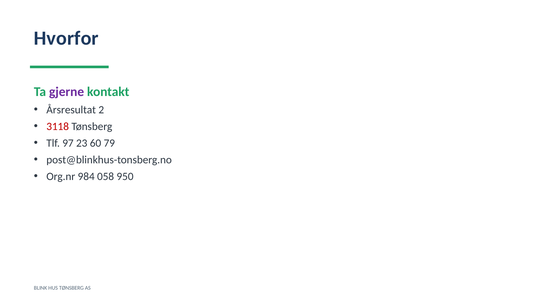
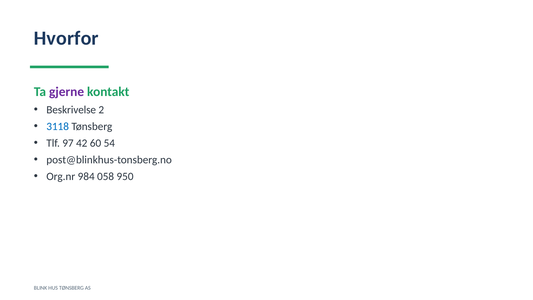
Årsresultat: Årsresultat -> Beskrivelse (71, 110)
3118 colour: red -> blue (58, 126)
23: 23 -> 42 (82, 143)
79: 79 -> 54 (109, 143)
